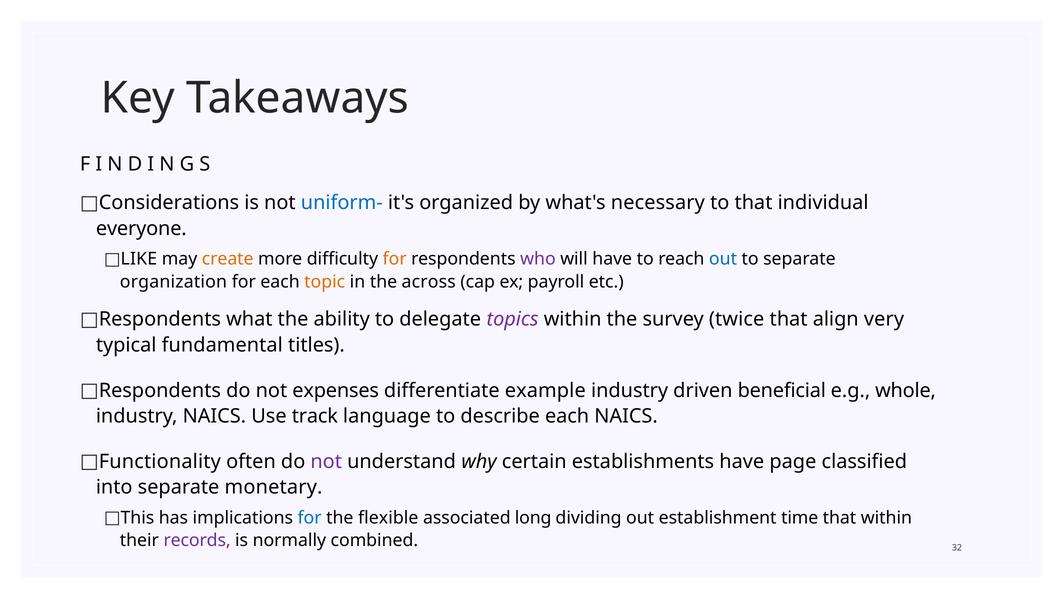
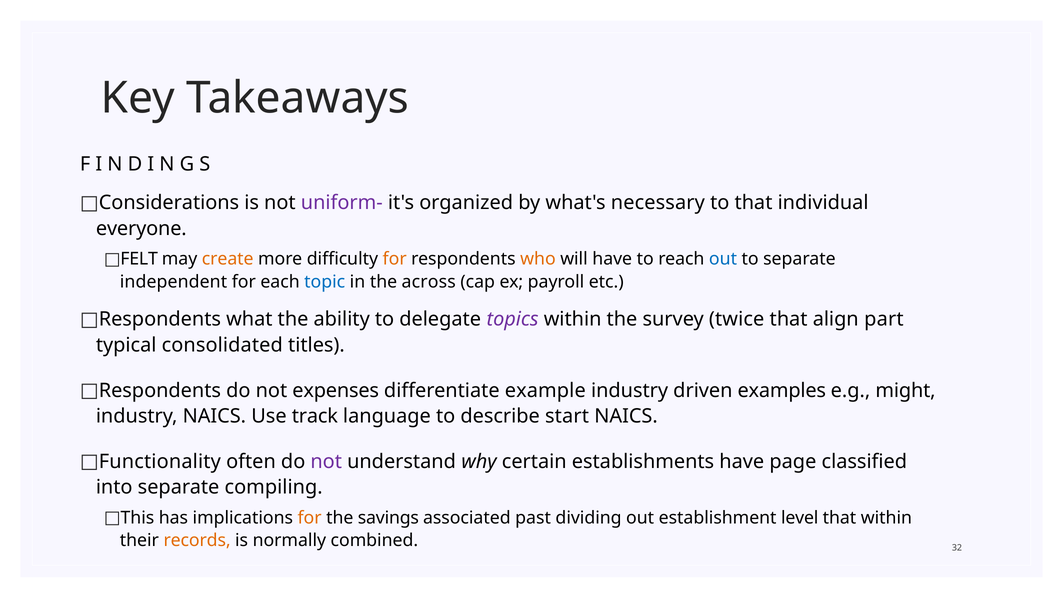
uniform- colour: blue -> purple (342, 203)
LIKE: LIKE -> FELT (139, 259)
who colour: purple -> orange (538, 259)
organization: organization -> independent (173, 282)
topic colour: orange -> blue (325, 282)
very: very -> part (884, 319)
fundamental: fundamental -> consolidated (222, 345)
beneficial: beneficial -> examples (782, 390)
whole: whole -> might (905, 390)
describe each: each -> start (567, 416)
monetary: monetary -> compiling (274, 487)
for colour: blue -> orange (310, 518)
flexible: flexible -> savings (388, 518)
long: long -> past (533, 518)
time: time -> level (800, 518)
records colour: purple -> orange (197, 540)
